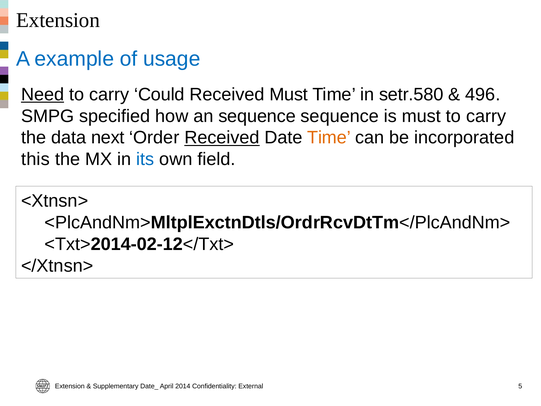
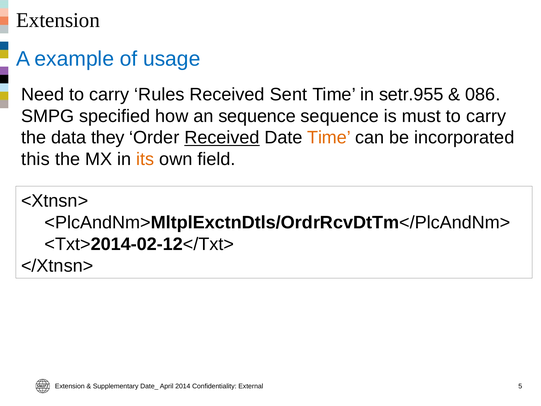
Need underline: present -> none (43, 94)
Could: Could -> Rules (159, 94)
Received Must: Must -> Sent (289, 94)
setr.580: setr.580 -> setr.955 (411, 94)
496: 496 -> 086 (483, 94)
next: next -> they (108, 138)
its colour: blue -> orange (145, 159)
